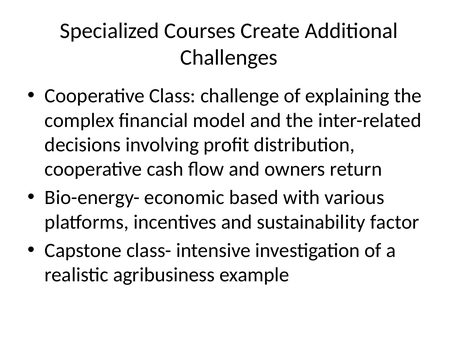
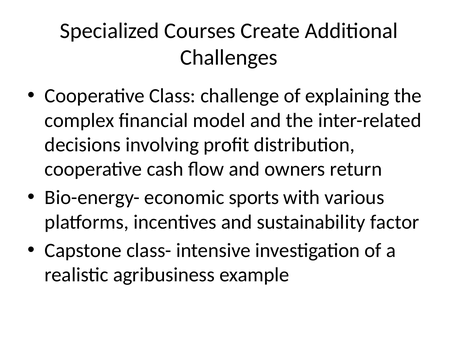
based: based -> sports (254, 198)
